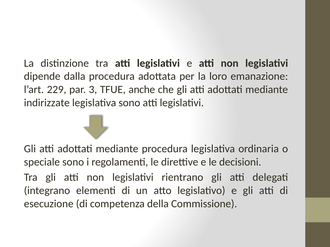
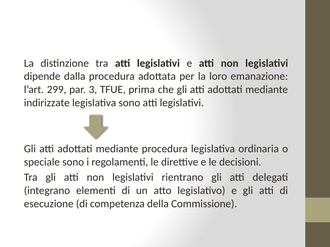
229: 229 -> 299 (57, 90)
anche: anche -> prima (142, 90)
